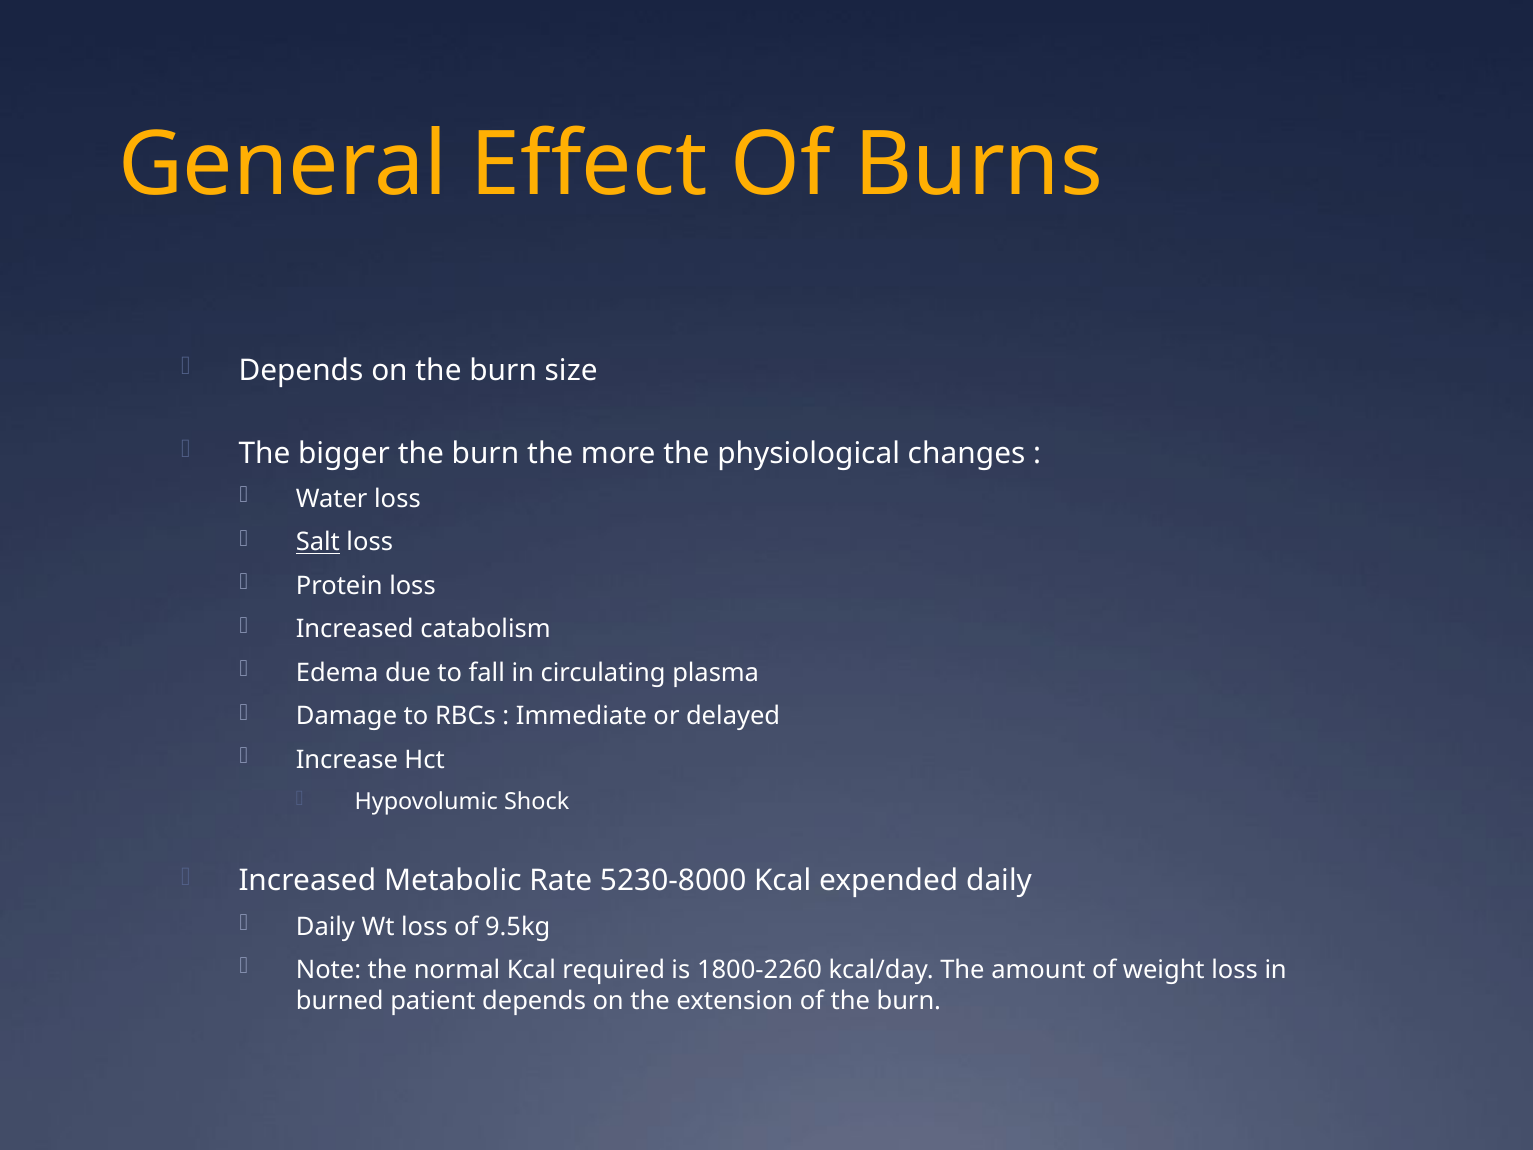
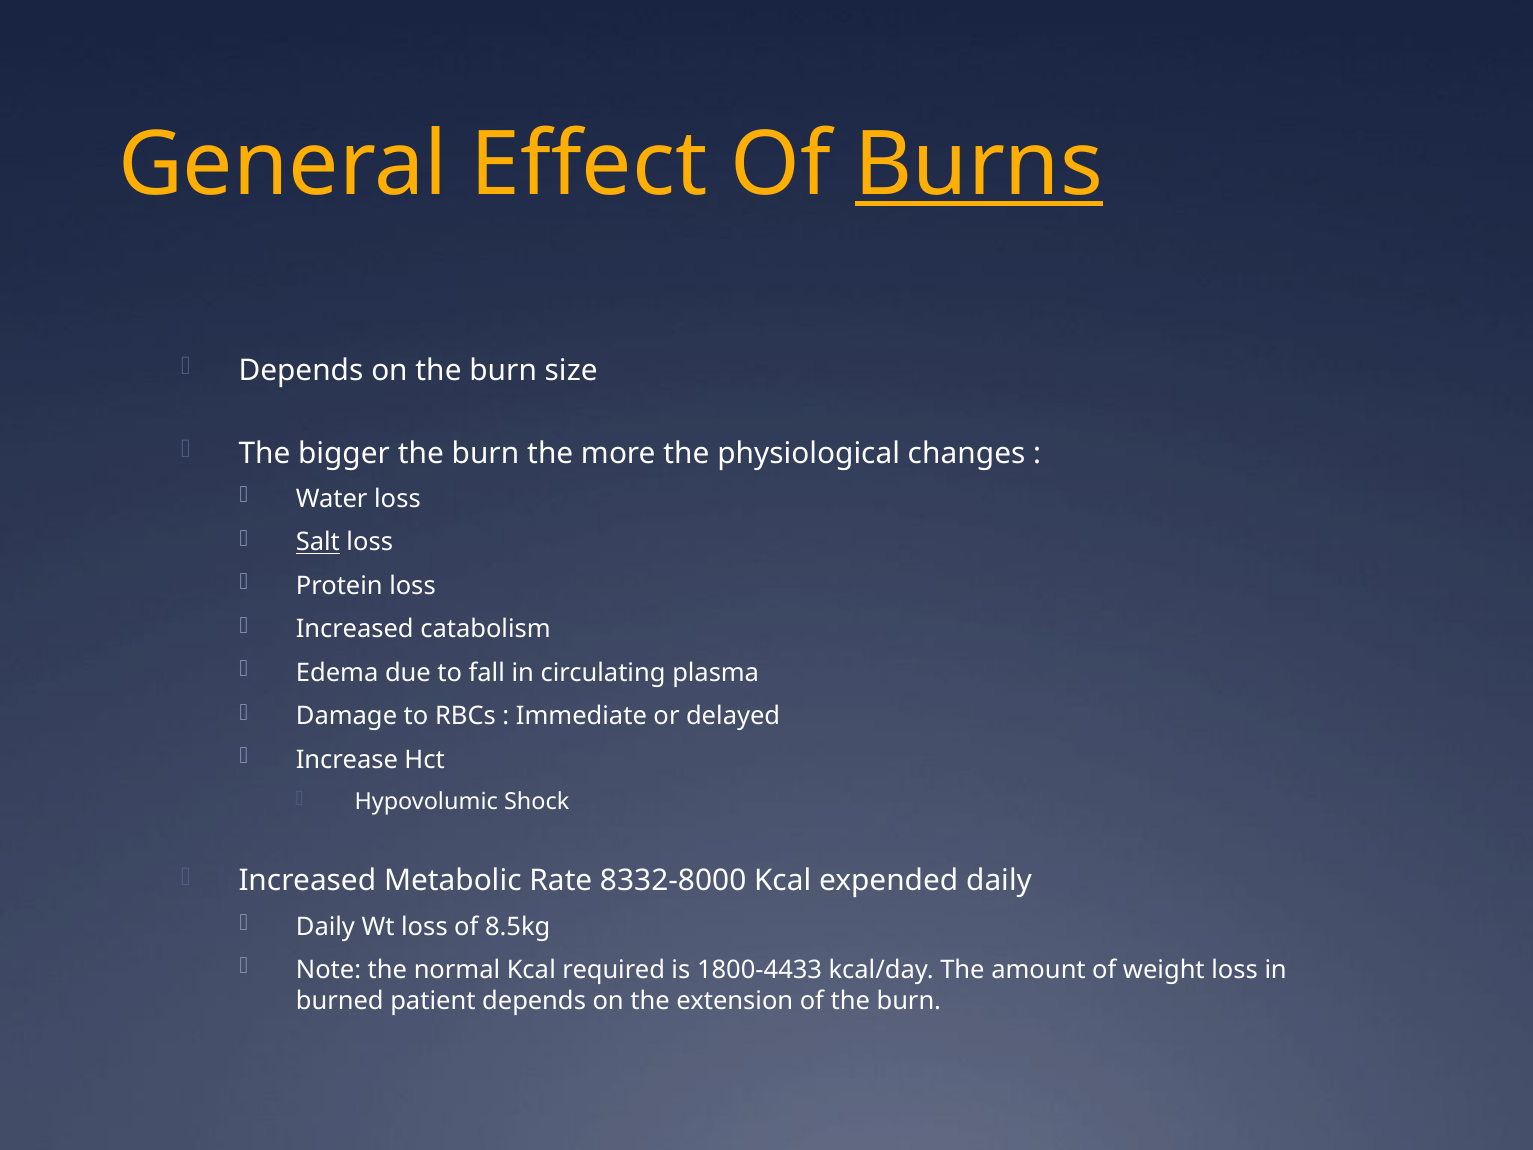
Burns underline: none -> present (979, 165)
5230-8000: 5230-8000 -> 8332-8000 (673, 881)
9.5kg: 9.5kg -> 8.5kg (518, 927)
1800-2260: 1800-2260 -> 1800-4433 (760, 970)
